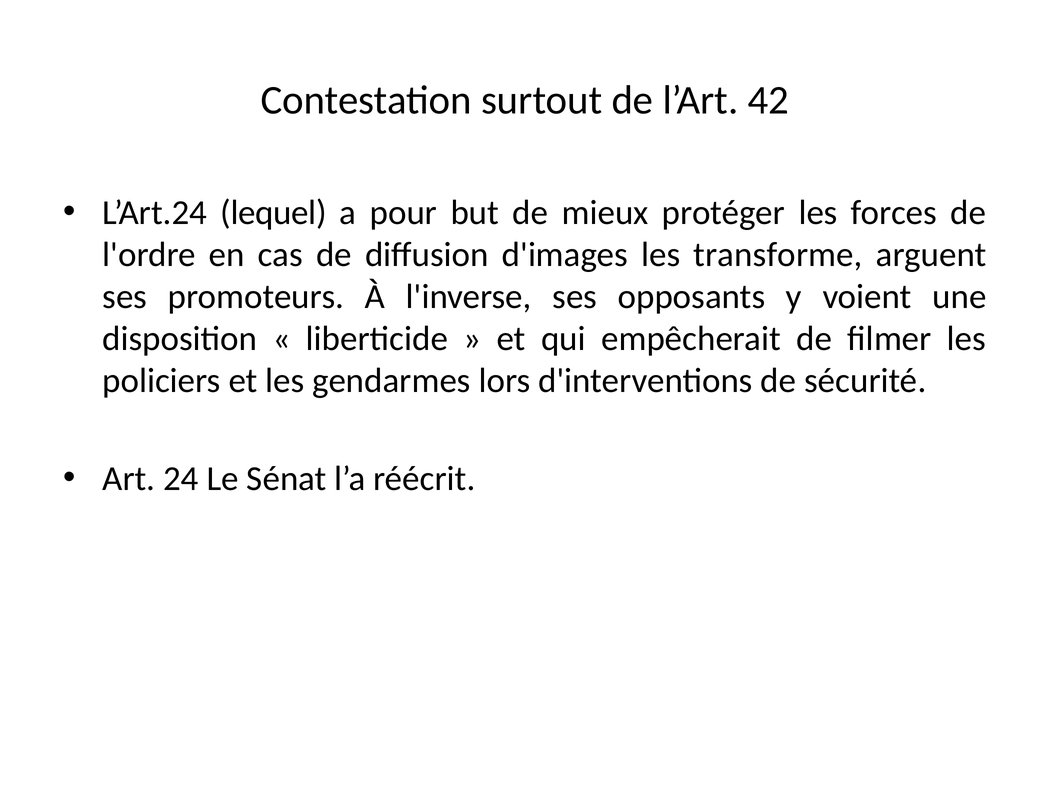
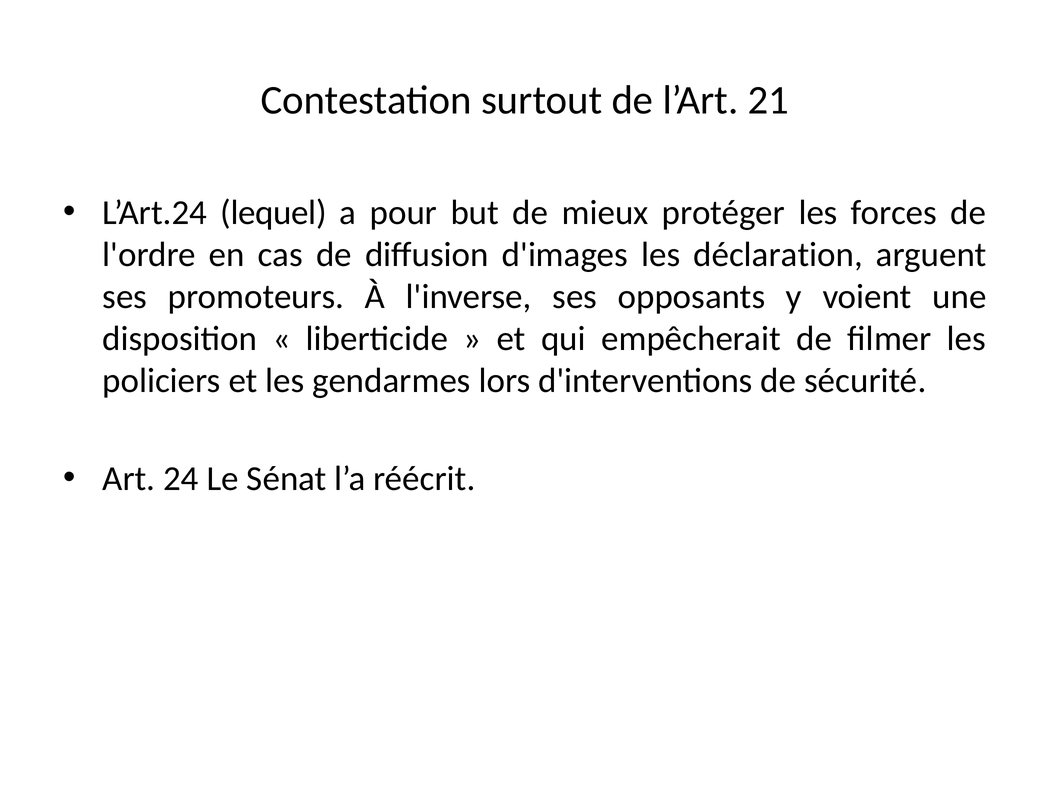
42: 42 -> 21 (768, 100)
transforme: transforme -> déclaration (778, 254)
